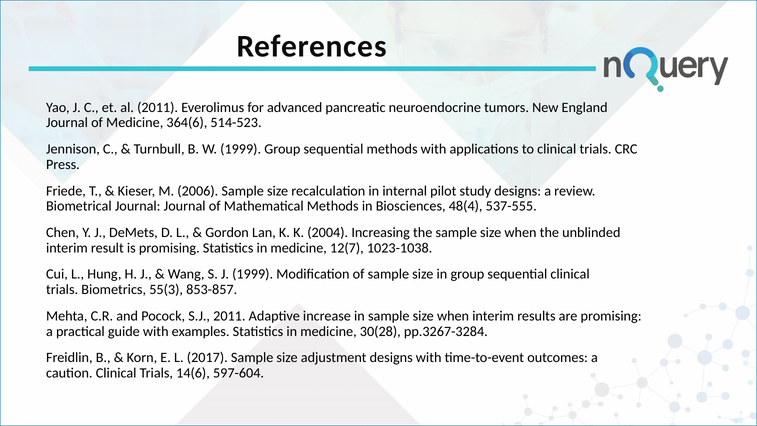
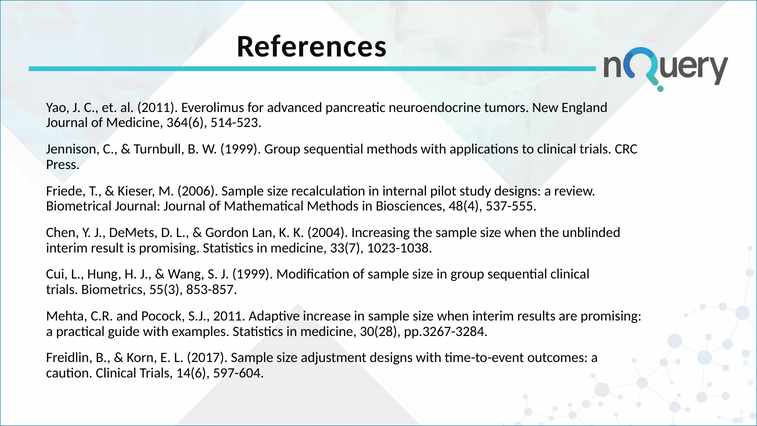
12(7: 12(7 -> 33(7 (347, 248)
